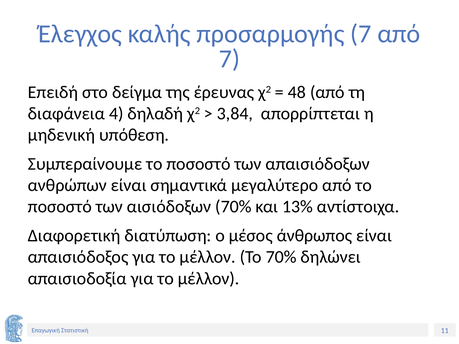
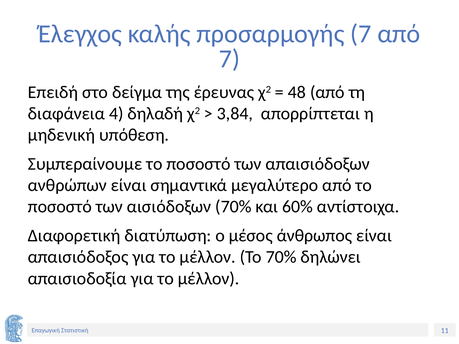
13%: 13% -> 60% (298, 207)
